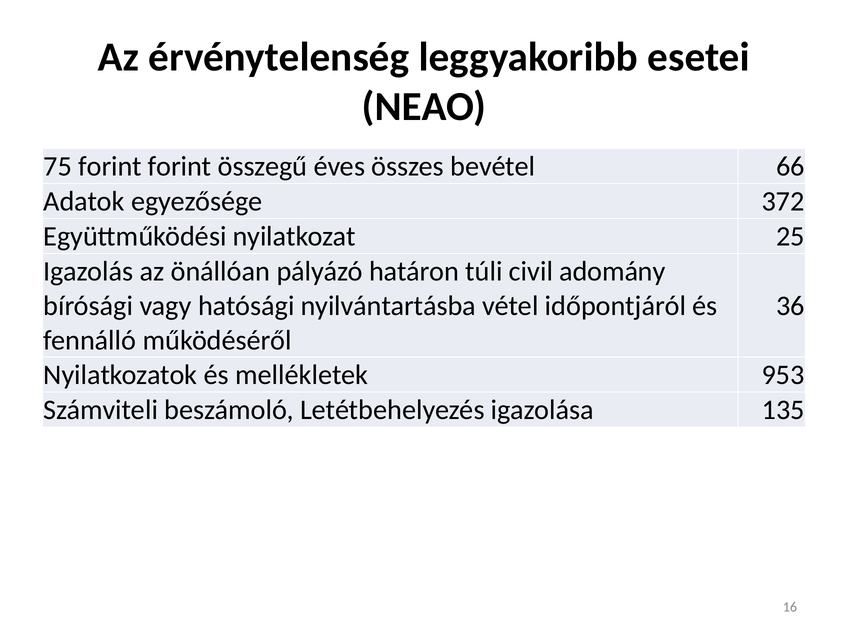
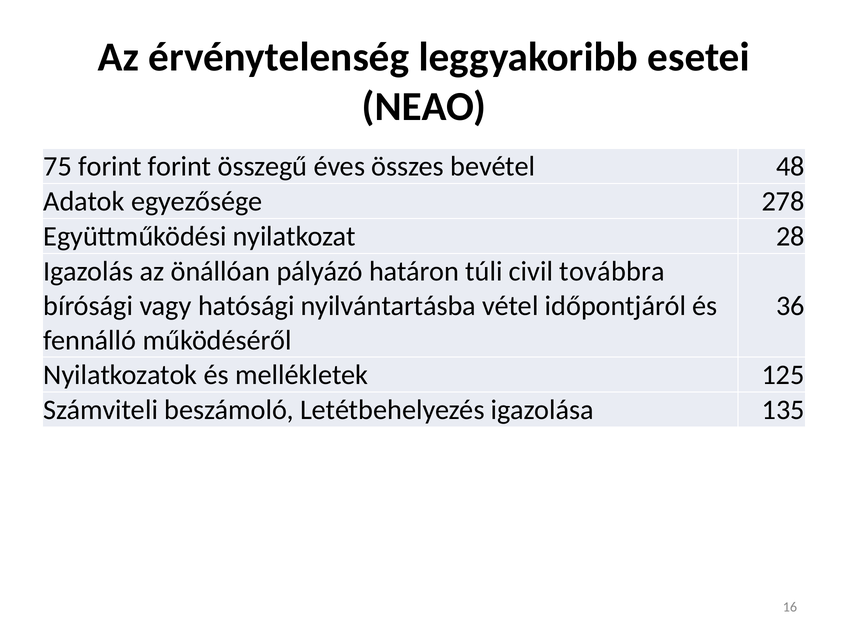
66: 66 -> 48 (790, 166)
372: 372 -> 278 (783, 201)
25: 25 -> 28 (790, 236)
adomány: adomány -> továbbra (612, 271)
953: 953 -> 125 (783, 375)
